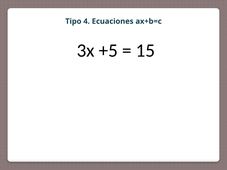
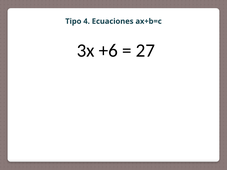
+5: +5 -> +6 (108, 51)
15: 15 -> 27 (145, 51)
